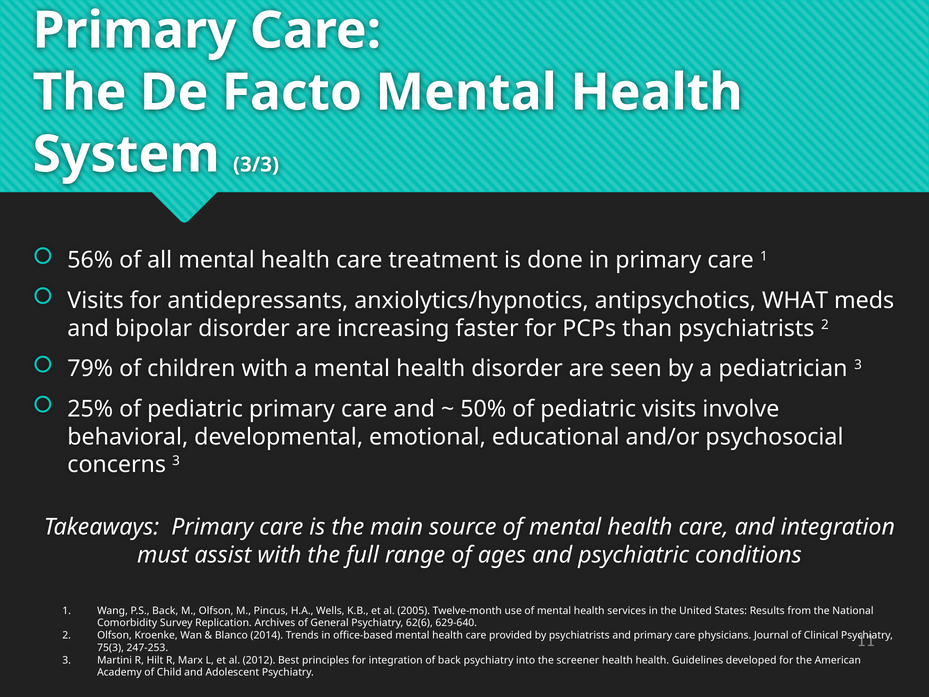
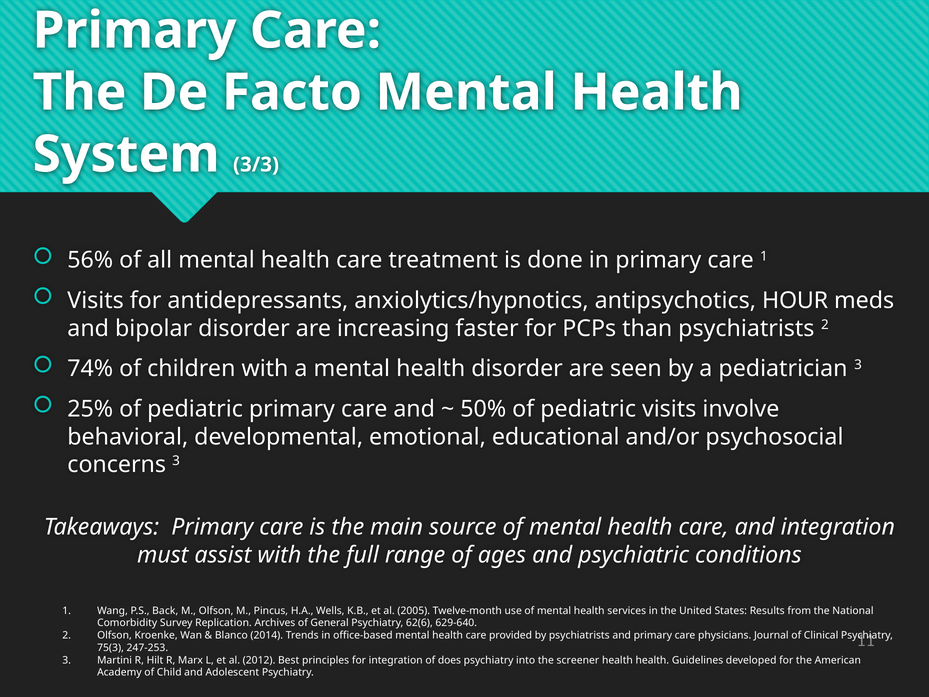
WHAT: WHAT -> HOUR (795, 300)
79%: 79% -> 74% (90, 369)
of back: back -> does (449, 660)
